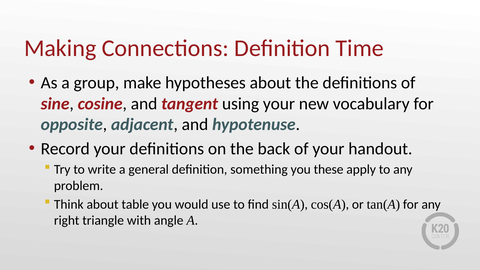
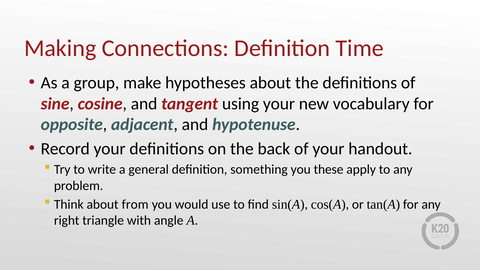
table: table -> from (135, 204)
